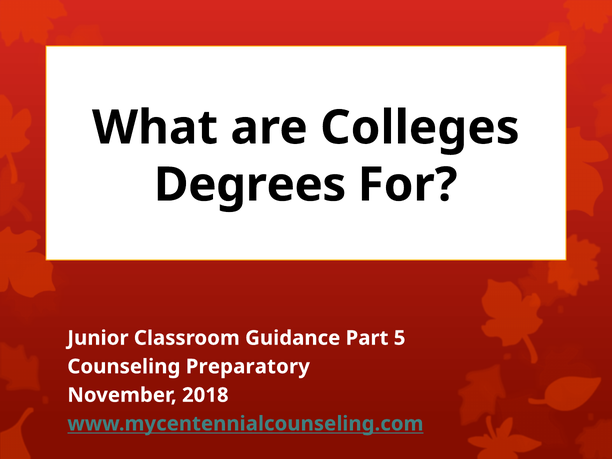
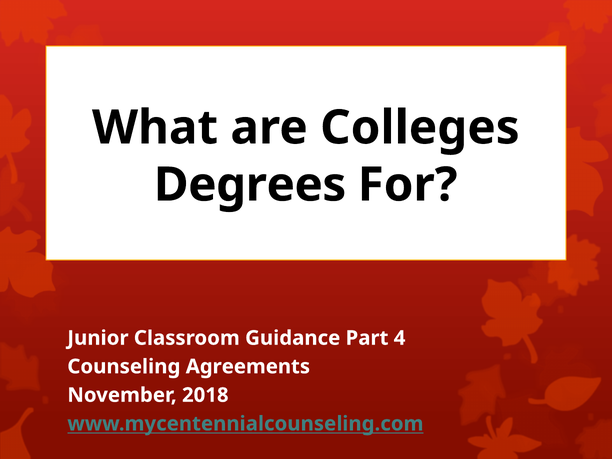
5: 5 -> 4 (400, 338)
Preparatory: Preparatory -> Agreements (248, 367)
